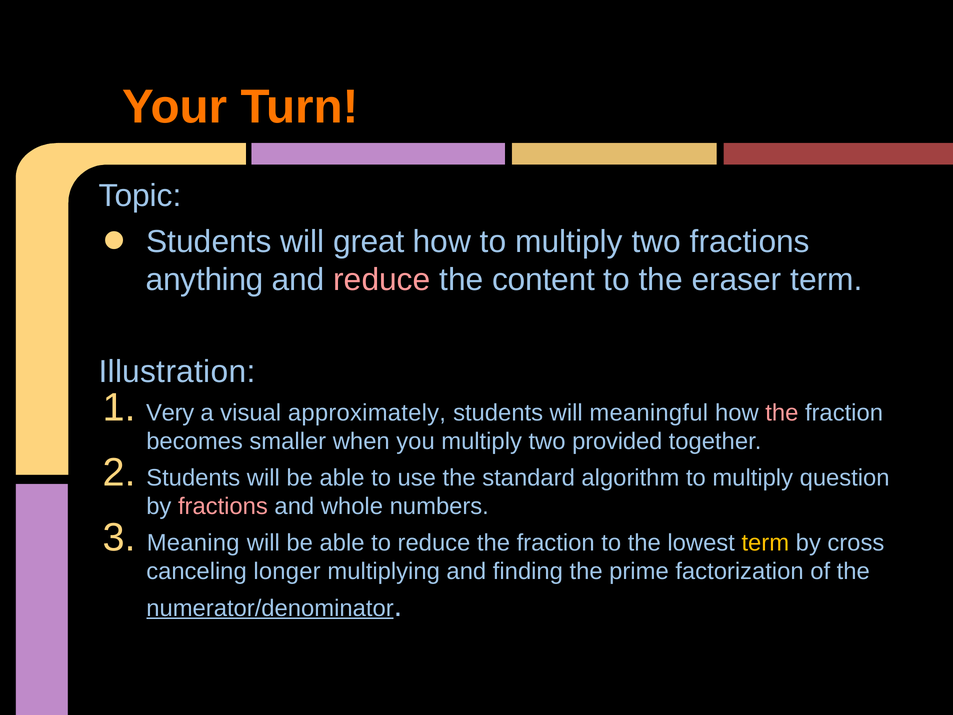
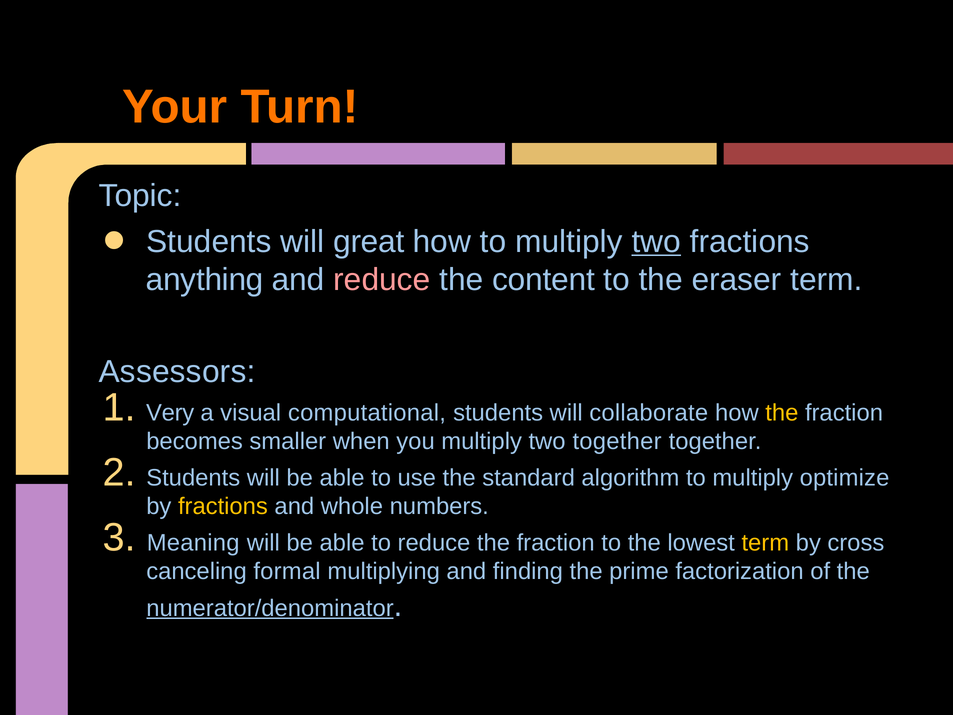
two underline: none -> present (656, 242)
Illustration: Illustration -> Assessors (177, 372)
approximately: approximately -> computational (367, 413)
meaningful: meaningful -> collaborate (649, 413)
the colour: pink -> yellow (782, 413)
two provided: provided -> together (617, 441)
question: question -> optimize (845, 478)
fractions colour: pink -> yellow (223, 506)
longer: longer -> formal (287, 571)
